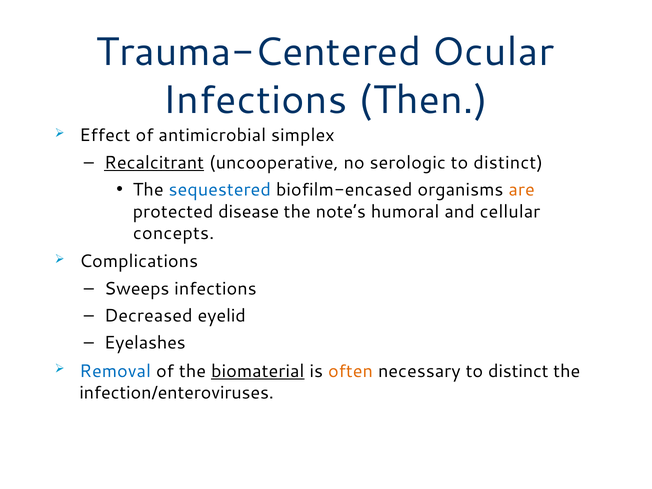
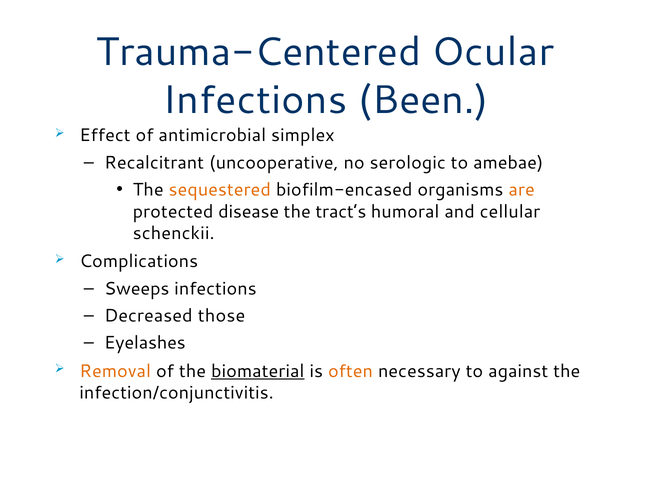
Then: Then -> Been (423, 100)
Recalcitrant underline: present -> none (154, 163)
distinct: distinct -> amebae (508, 163)
sequestered colour: blue -> orange (220, 190)
note’s: note’s -> tract’s (341, 212)
concepts: concepts -> schenckii (174, 233)
eyelid: eyelid -> those (222, 316)
Removal colour: blue -> orange (115, 371)
necessary to distinct: distinct -> against (518, 371)
infection/enteroviruses: infection/enteroviruses -> infection/conjunctivitis (177, 393)
